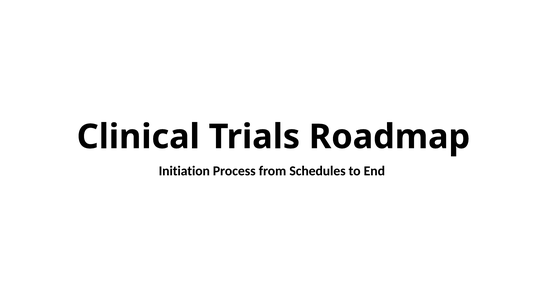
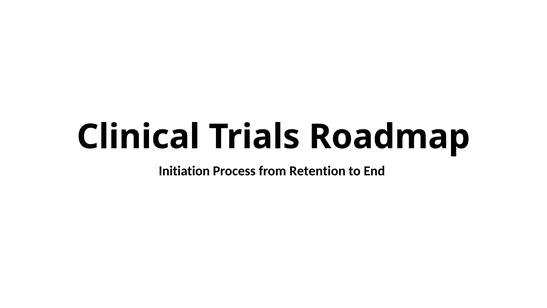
Schedules: Schedules -> Retention (317, 171)
